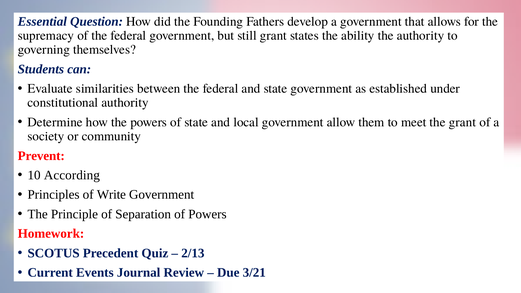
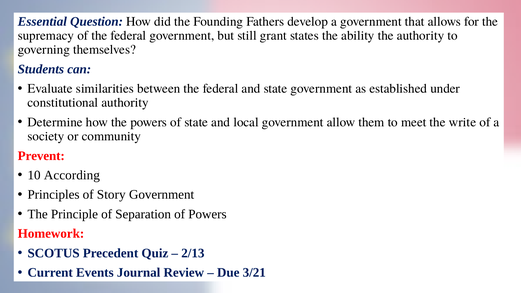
the grant: grant -> write (463, 122)
Write: Write -> Story (111, 195)
